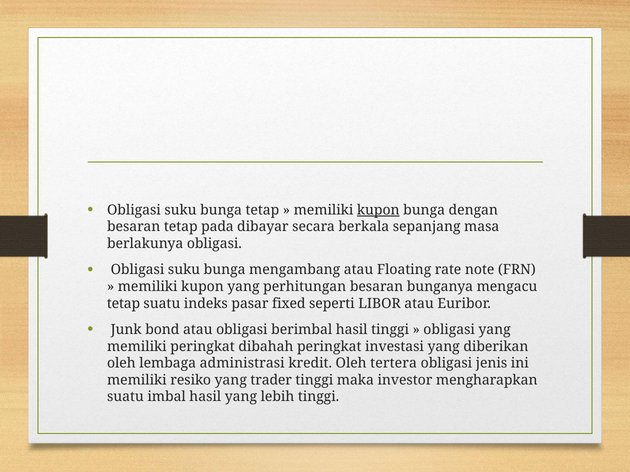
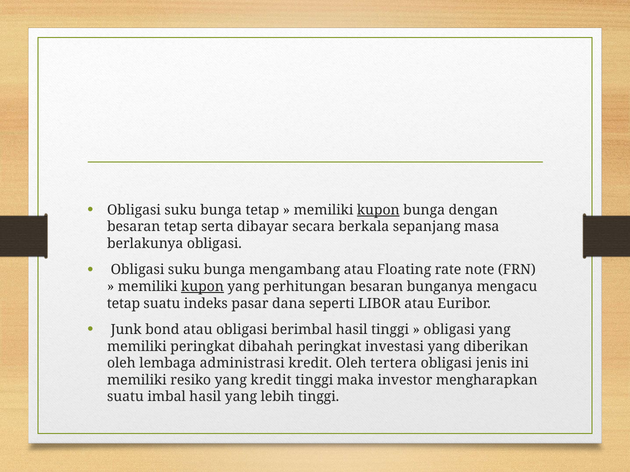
pada: pada -> serta (217, 227)
kupon underline: none -> present (202, 287)
fixed: fixed -> dana (289, 304)
yang trader: trader -> kredit (271, 380)
